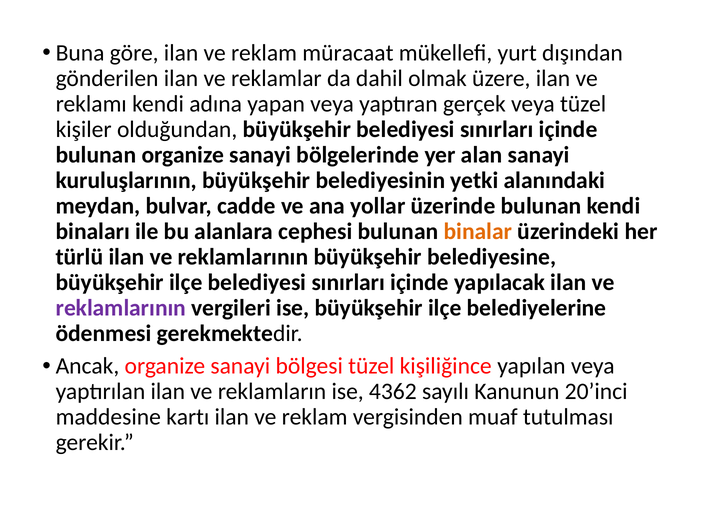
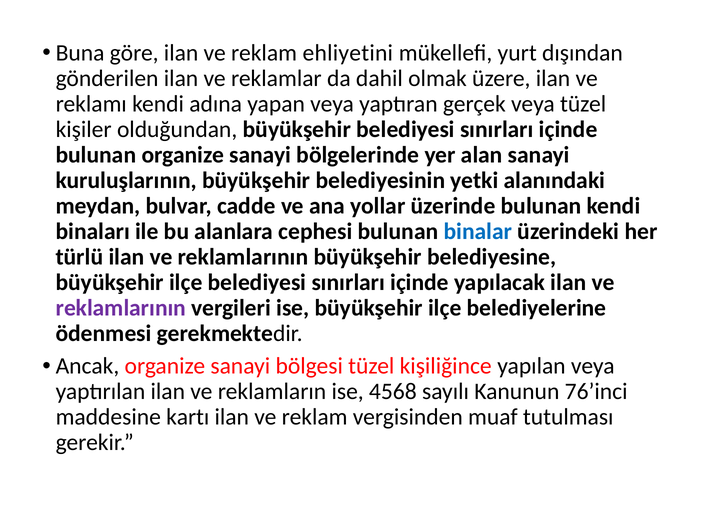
müracaat: müracaat -> ehliyetini (348, 53)
binalar colour: orange -> blue (478, 231)
4362: 4362 -> 4568 (393, 391)
20’inci: 20’inci -> 76’inci (596, 391)
